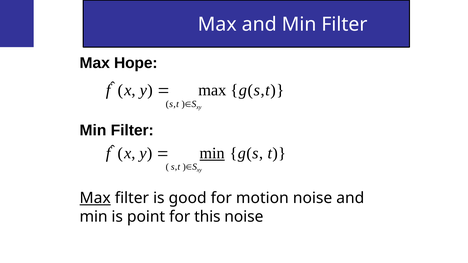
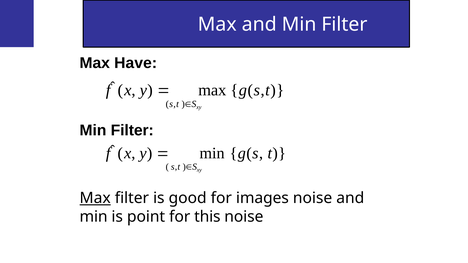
Hope: Hope -> Have (136, 63)
min underline: present -> none (212, 153)
motion: motion -> images (262, 198)
